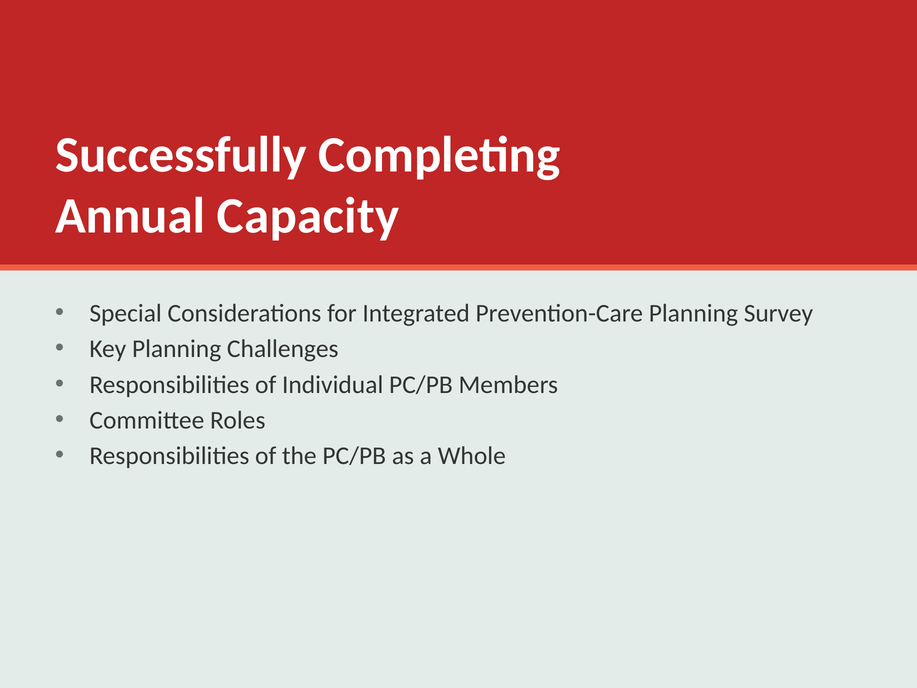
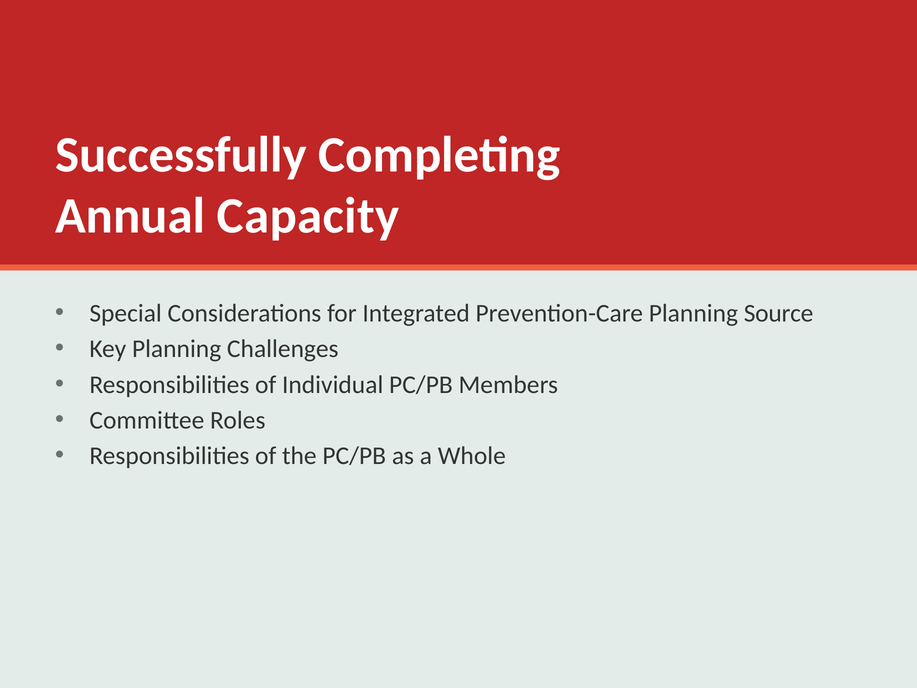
Survey: Survey -> Source (779, 313)
